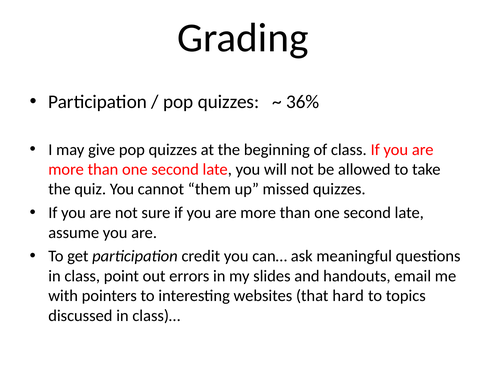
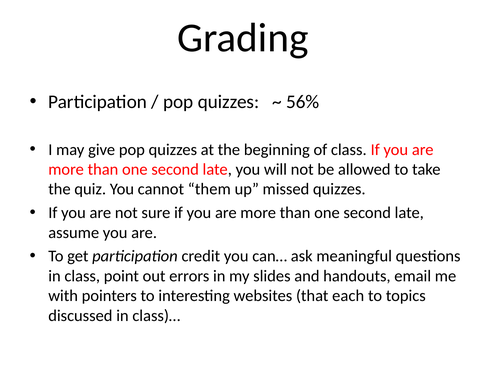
36%: 36% -> 56% (303, 102)
hard: hard -> each (348, 296)
